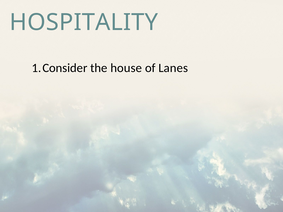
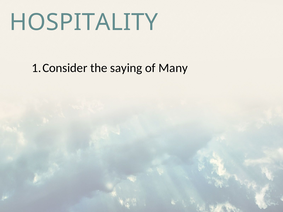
house: house -> saying (126, 68)
Lanes: Lanes -> Many (173, 68)
